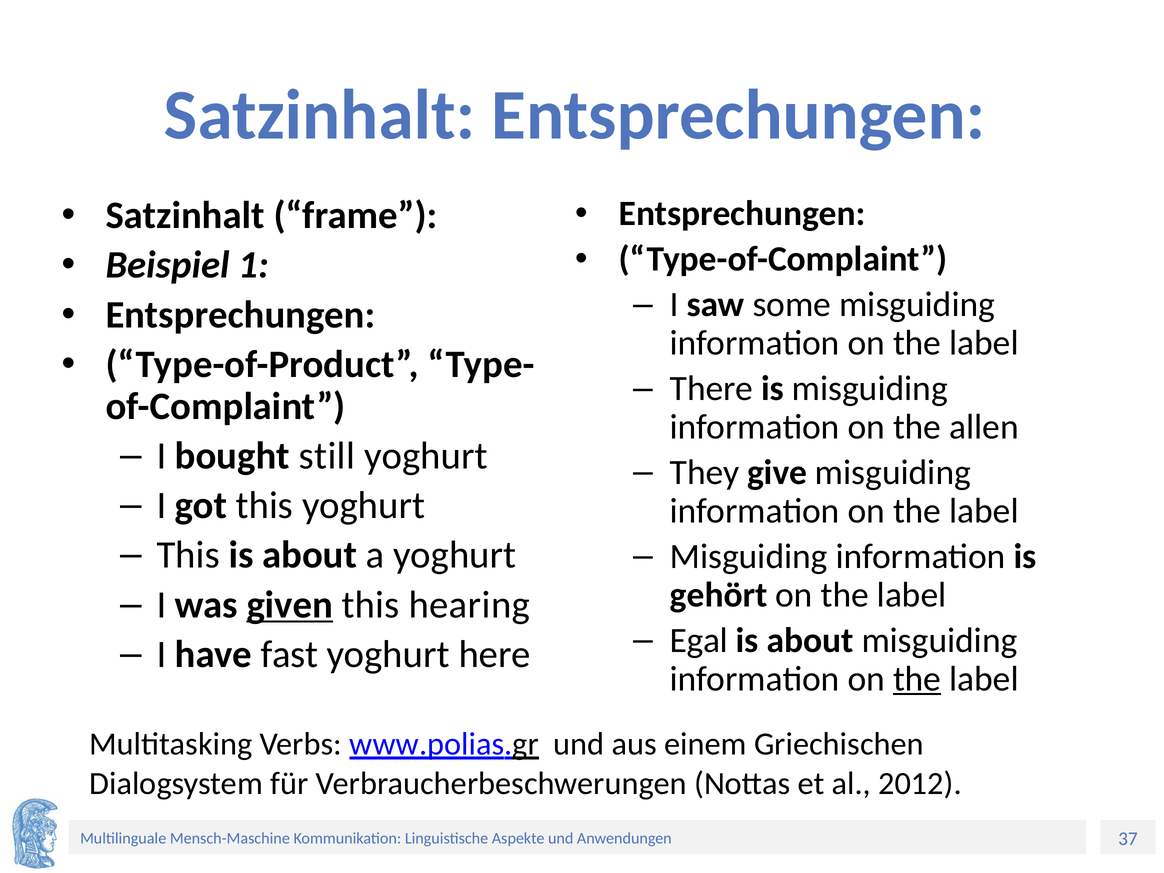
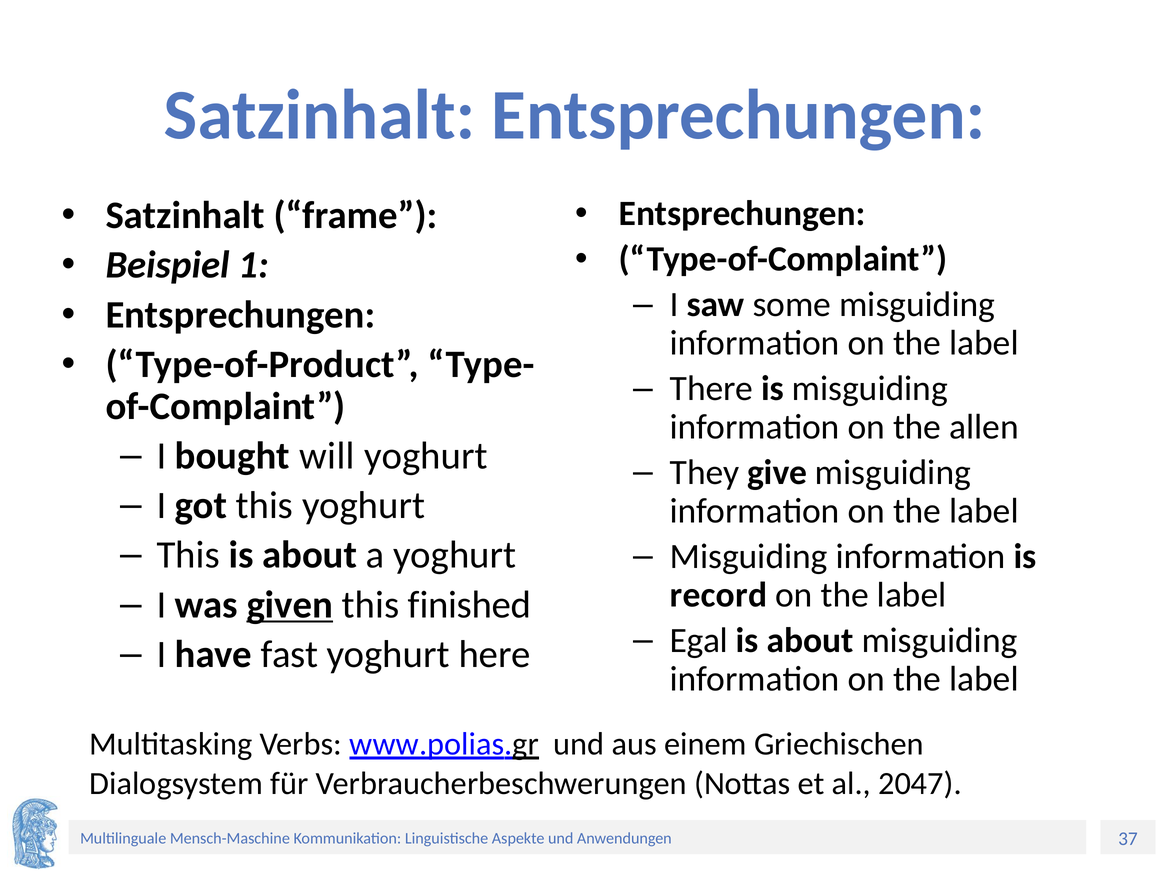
still: still -> will (327, 456)
gehört: gehört -> record (719, 595)
hearing: hearing -> finished (470, 605)
the underline: present -> none (917, 679)
2012: 2012 -> 2047 (920, 784)
